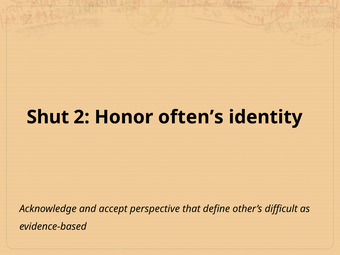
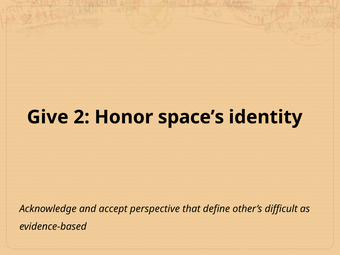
Shut: Shut -> Give (48, 117)
often’s: often’s -> space’s (191, 117)
